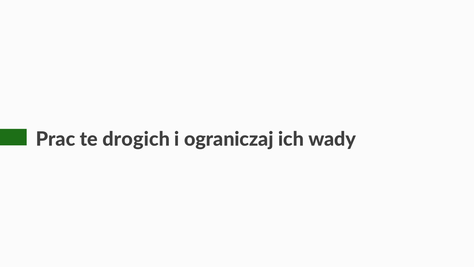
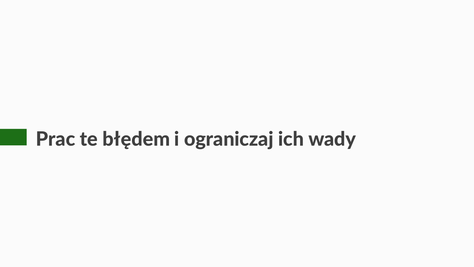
drogich: drogich -> błędem (136, 139)
